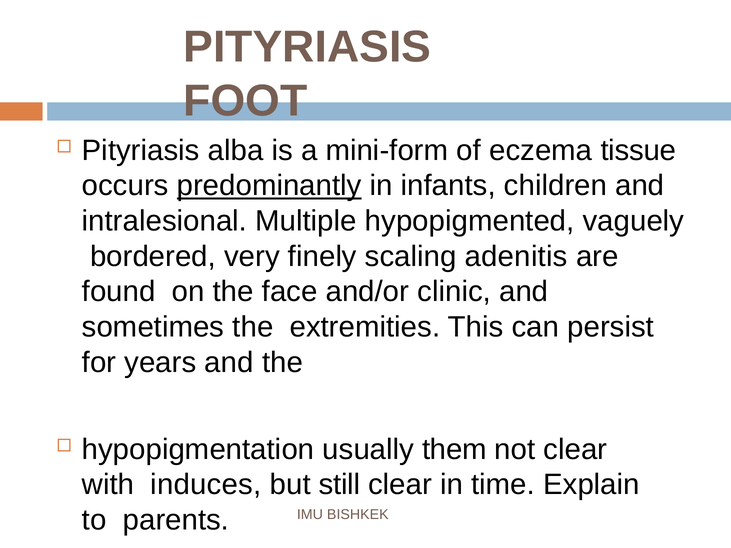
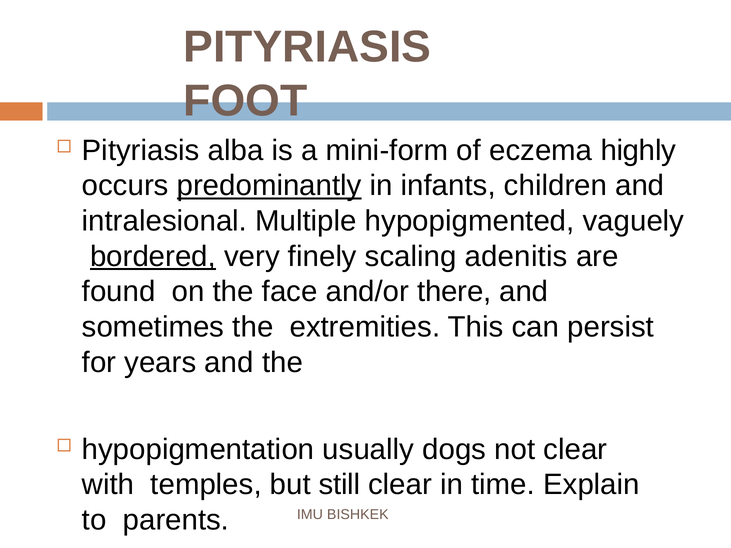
tissue: tissue -> highly (638, 151)
bordered underline: none -> present (153, 257)
clinic: clinic -> there (454, 292)
them: them -> dogs (454, 450)
induces: induces -> temples (206, 485)
